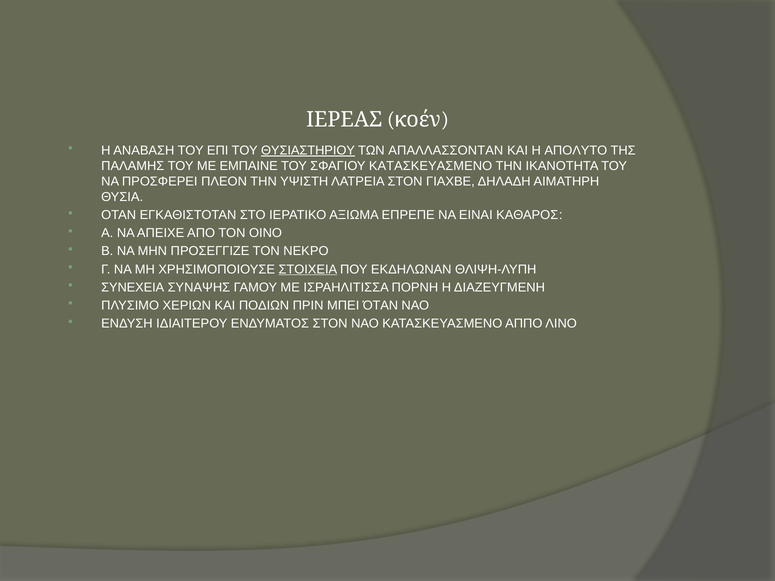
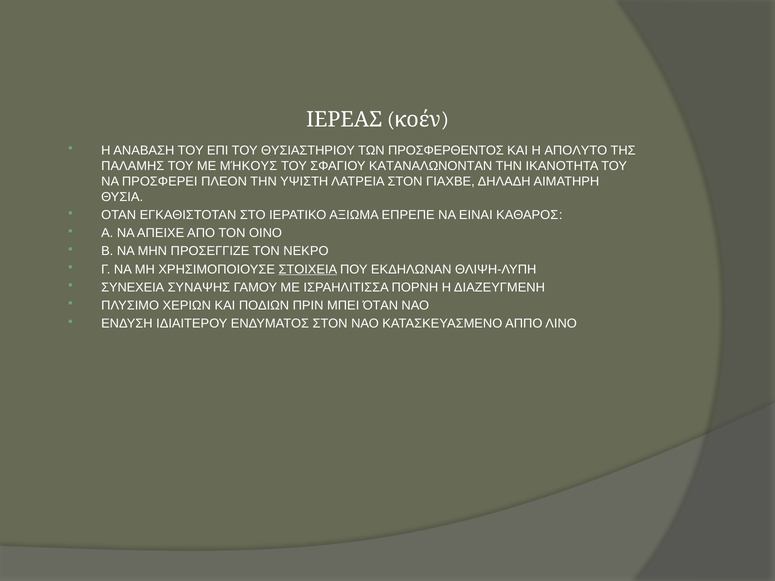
ΘΥΣΙΑΣΤΗΡΙΟΥ underline: present -> none (308, 150)
ΑΠΑΛΛΑΣΣΟΝΤΑΝ: ΑΠΑΛΛΑΣΣΟΝΤΑΝ -> ΠΡΟΣΦΕΡΘΕΝΤΟΣ (446, 150)
ΕΜΠΑΙΝΕ: ΕΜΠΑΙΝΕ -> ΜΉΚΟΥΣ (249, 166)
ΣΦΑΓΙΟΥ ΚΑΤΑΣΚΕΥΑΣΜΕΝΟ: ΚΑΤΑΣΚΕΥΑΣΜΕΝΟ -> ΚΑΤΑΝΑΛΩΝΟΝΤΑΝ (431, 166)
